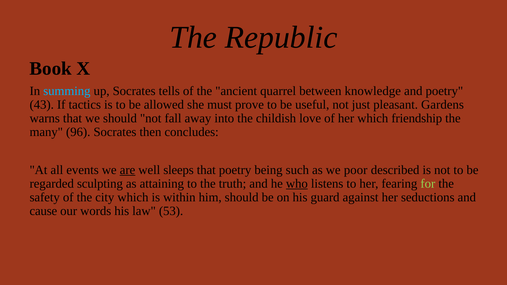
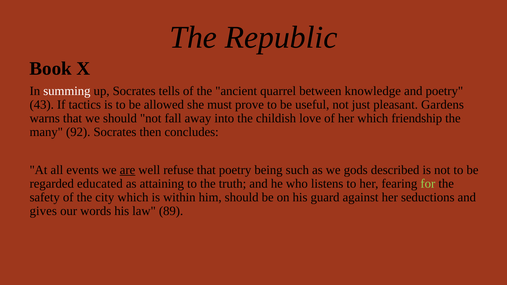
summing colour: light blue -> white (67, 91)
96: 96 -> 92 (78, 132)
sleeps: sleeps -> refuse (179, 170)
poor: poor -> gods (356, 170)
sculpting: sculpting -> educated (100, 184)
who underline: present -> none (297, 184)
cause: cause -> gives (43, 211)
53: 53 -> 89 (171, 211)
